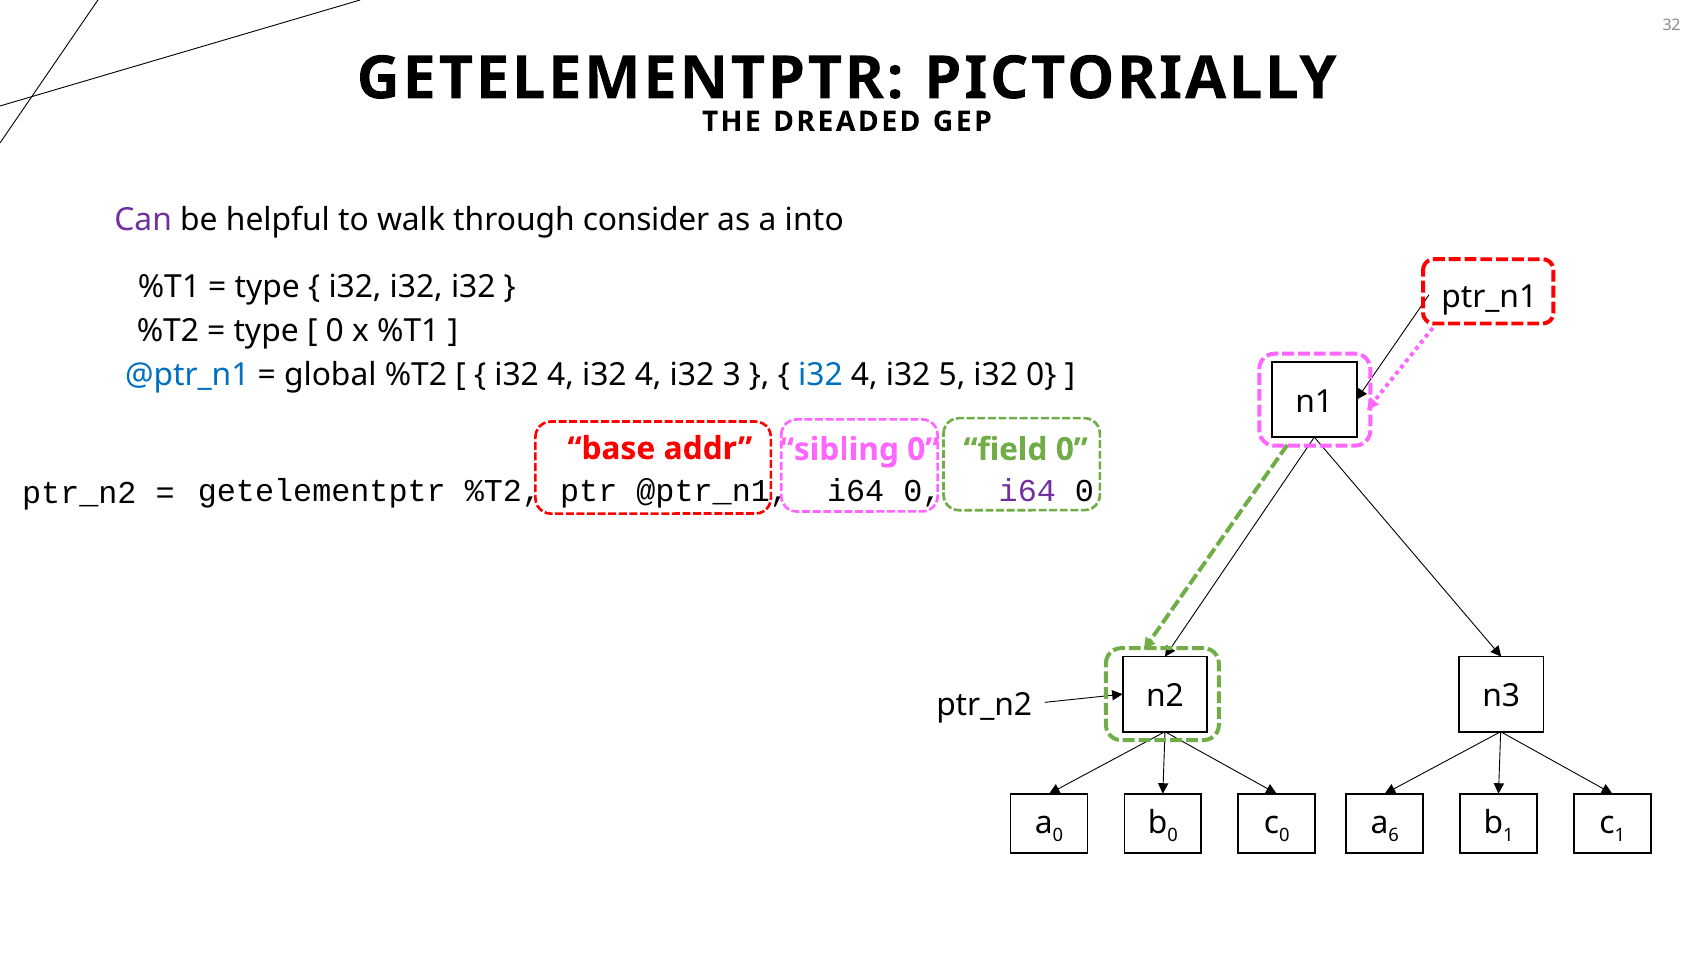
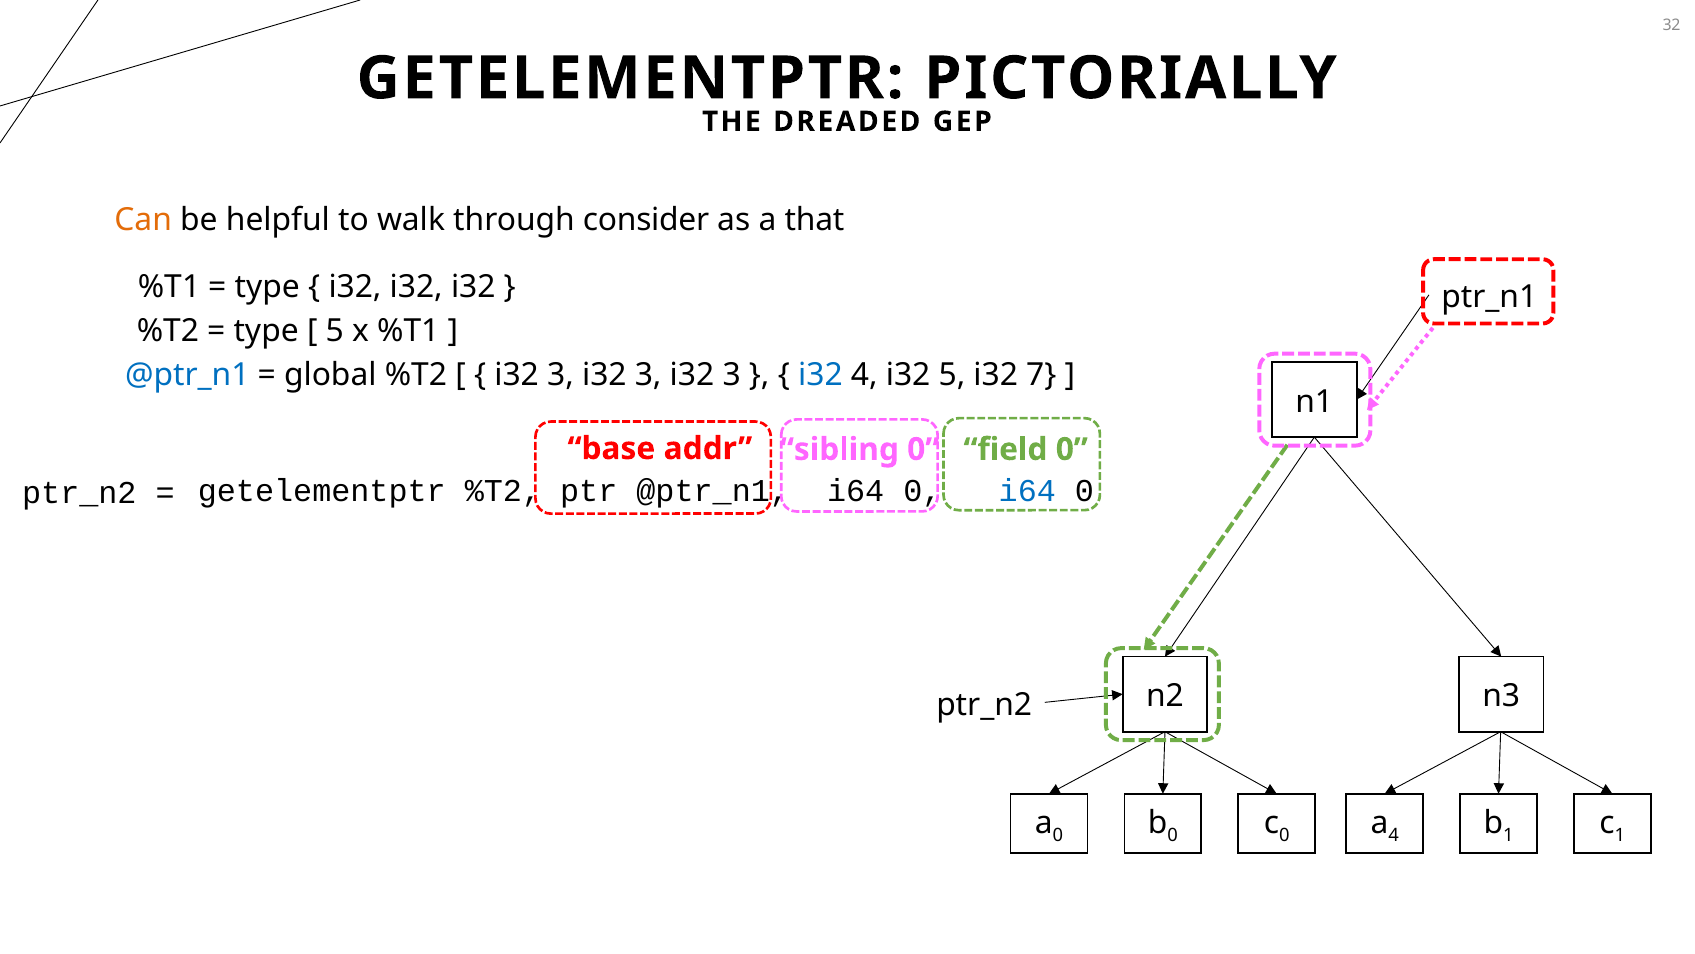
Can colour: purple -> orange (143, 220)
into: into -> that (814, 220)
0: 0 -> 5 (335, 331)
4: 4 -> 3 (560, 375)
4: 4 -> 3 (648, 375)
i32 0: 0 -> 7 (1041, 375)
i64 colour: purple -> blue (1027, 491)
a 6: 6 -> 4 (1394, 835)
